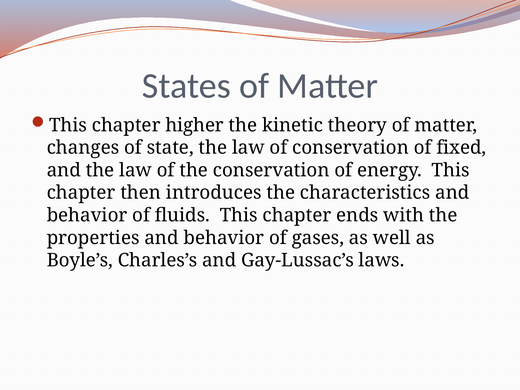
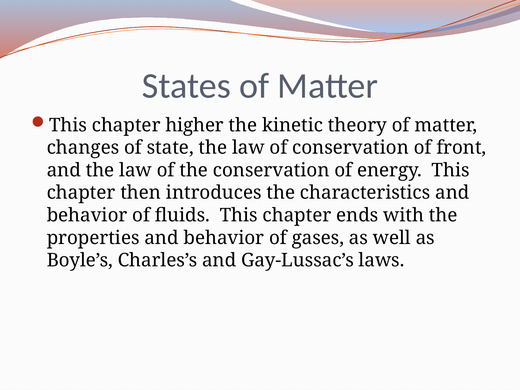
fixed: fixed -> front (461, 148)
